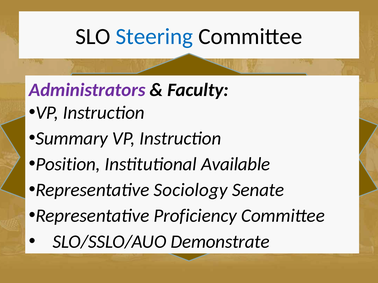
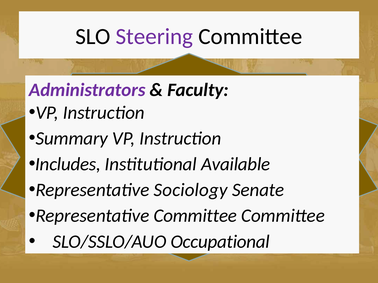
Steering colour: blue -> purple (154, 37)
Position: Position -> Includes (68, 164)
Representative Proficiency: Proficiency -> Committee (195, 216)
Demonstrate: Demonstrate -> Occupational (220, 242)
